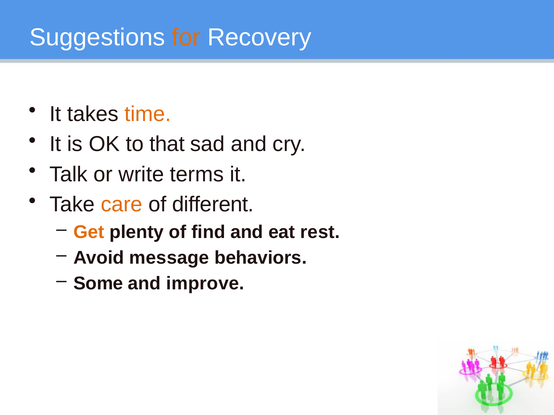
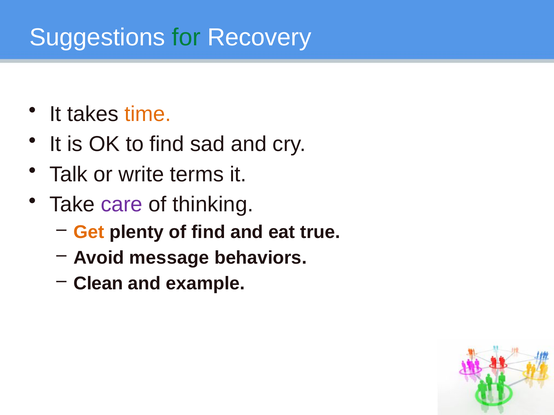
for colour: orange -> green (186, 37)
to that: that -> find (167, 144)
care colour: orange -> purple (122, 205)
different: different -> thinking (213, 205)
rest: rest -> true (320, 232)
Some: Some -> Clean (98, 284)
improve: improve -> example (205, 284)
